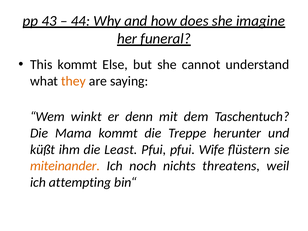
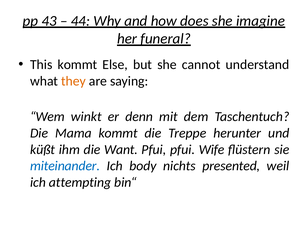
Least: Least -> Want (121, 150)
miteinander colour: orange -> blue (65, 166)
noch: noch -> body (143, 166)
threatens: threatens -> presented (231, 166)
